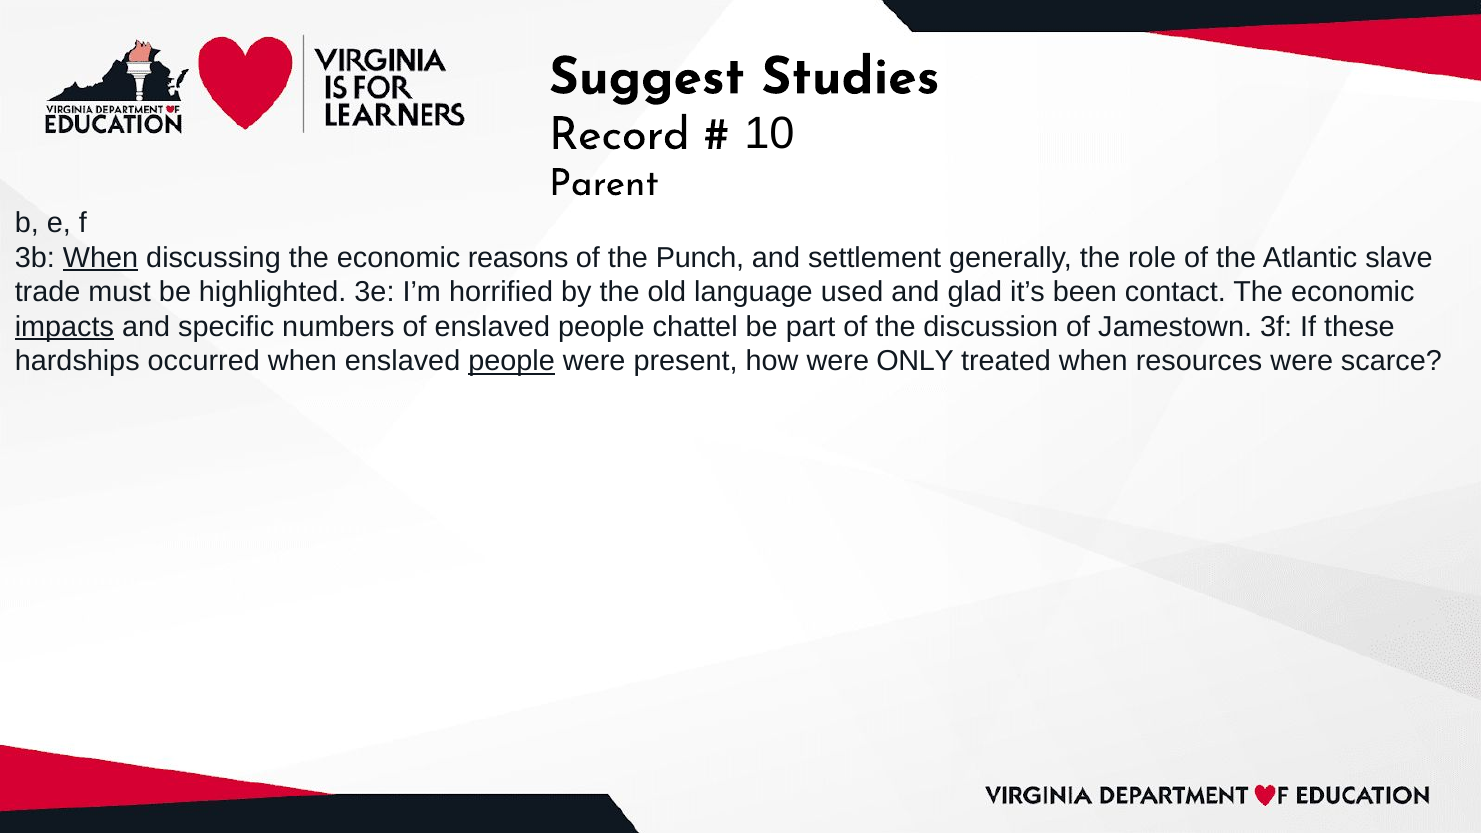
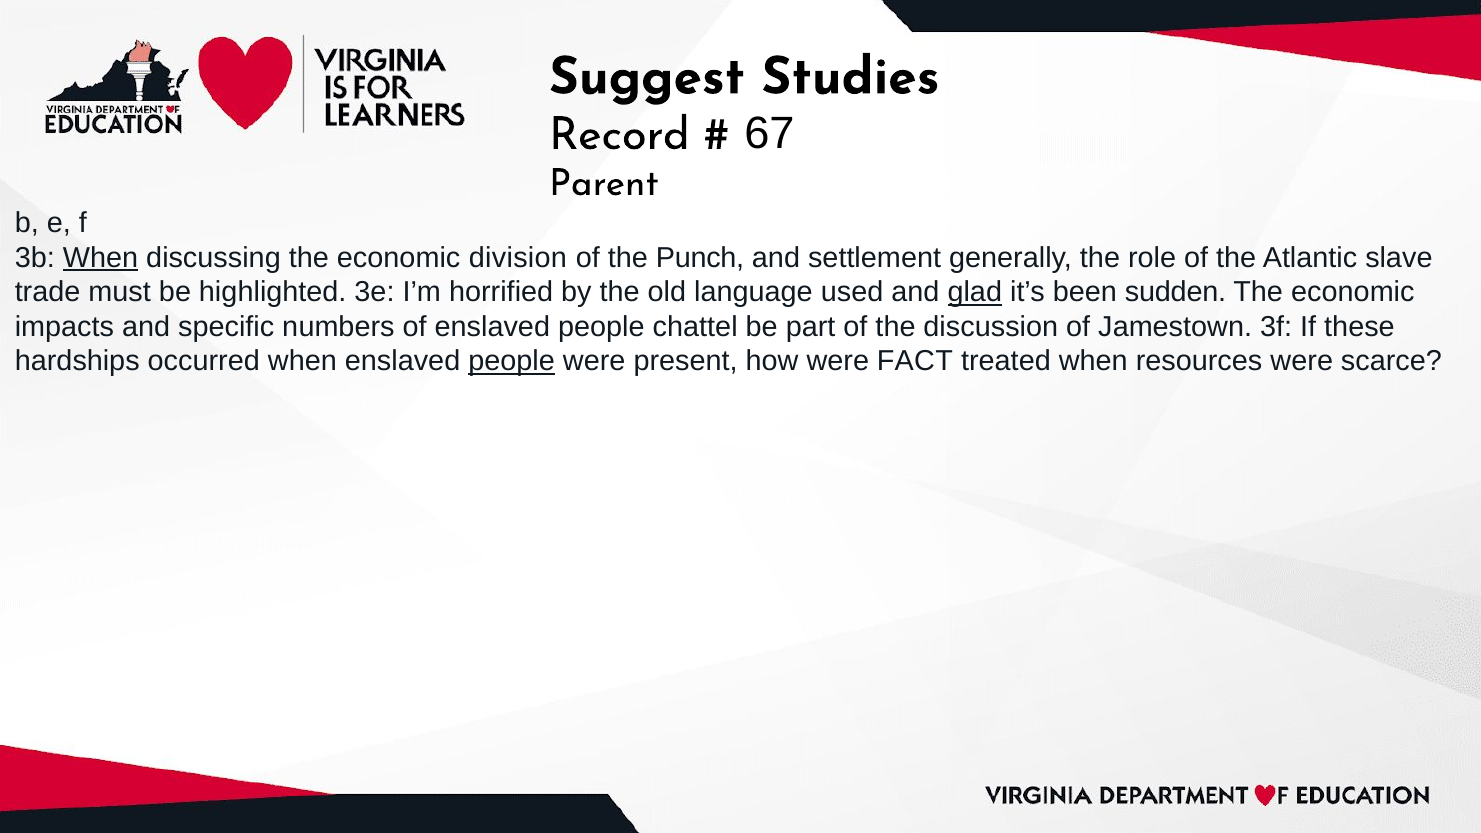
10: 10 -> 67 (770, 134)
reasons: reasons -> division (518, 258)
glad underline: none -> present (975, 292)
contact: contact -> sudden (1176, 292)
impacts underline: present -> none (64, 327)
ONLY: ONLY -> FACT (915, 361)
